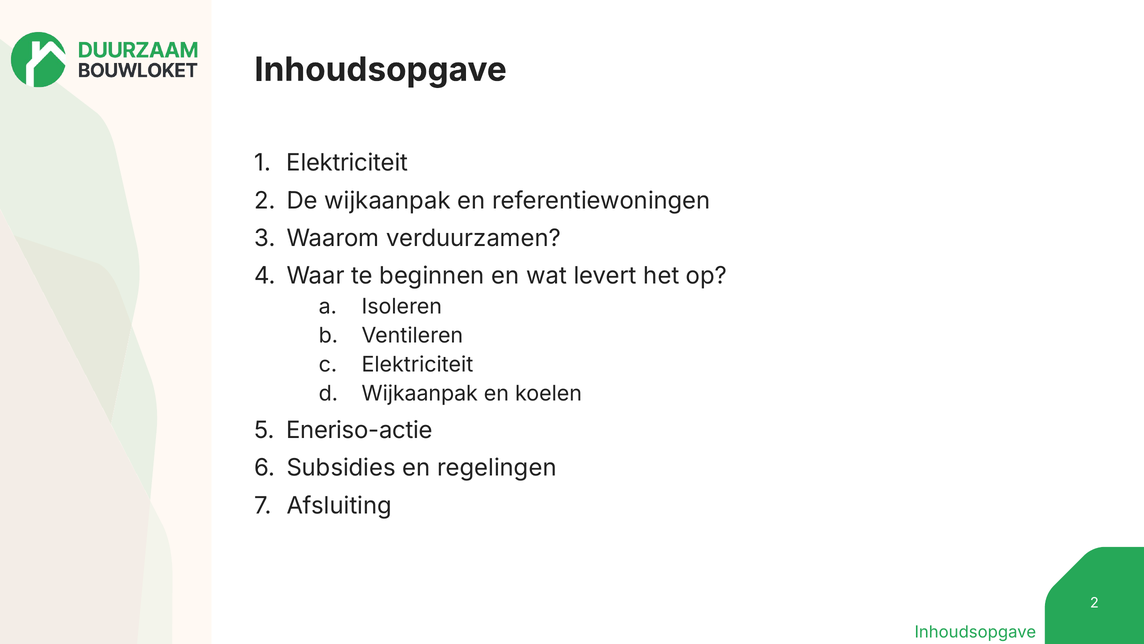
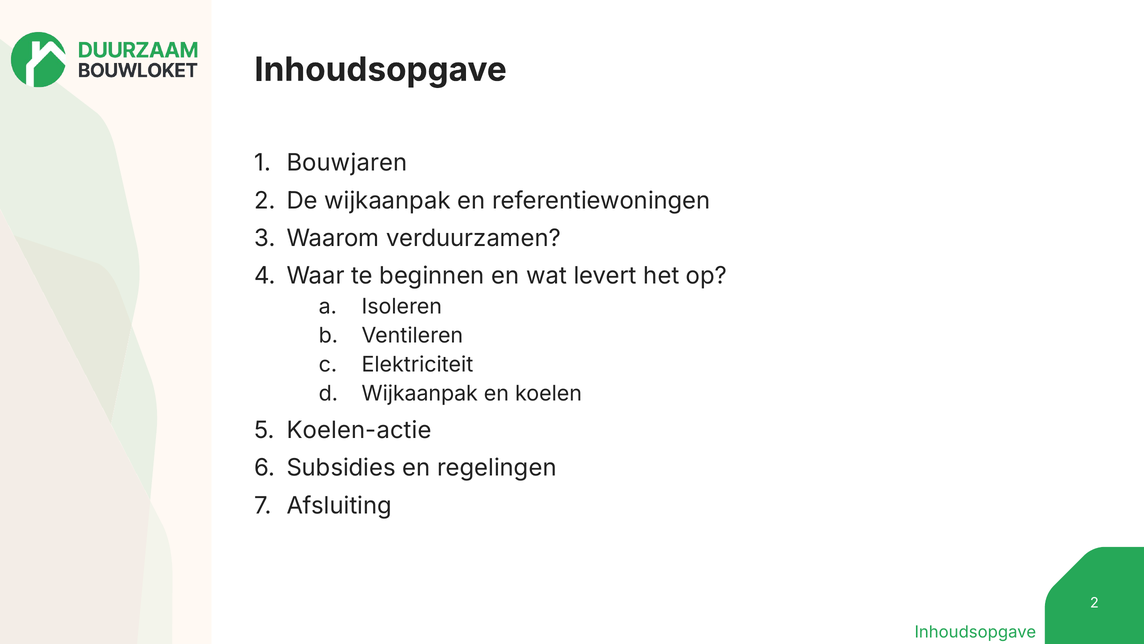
Elektriciteit: Elektriciteit -> Bouwjaren (347, 163)
Eneriso-actie: Eneriso-actie -> Koelen-actie (359, 430)
